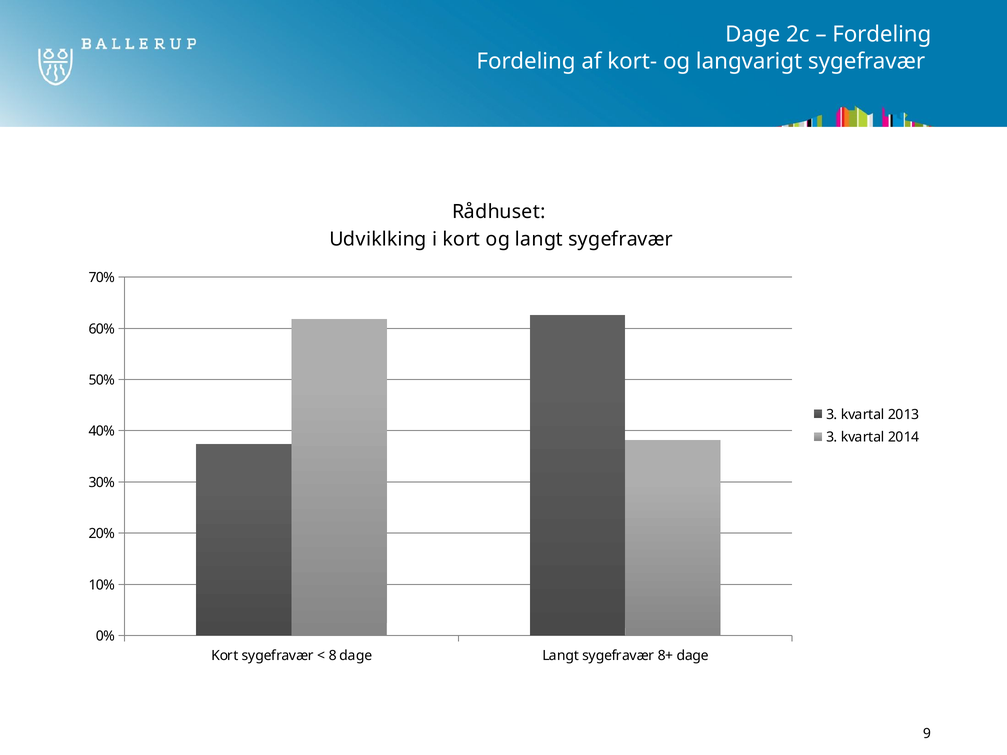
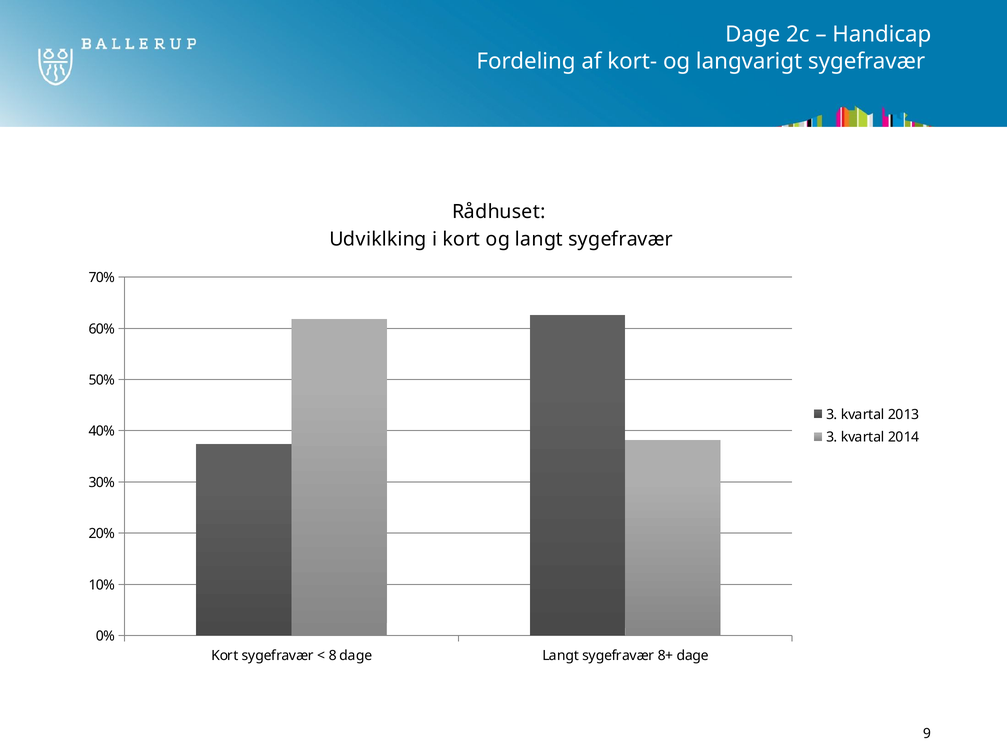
Fordeling: Fordeling -> Handicap (882, 35)
